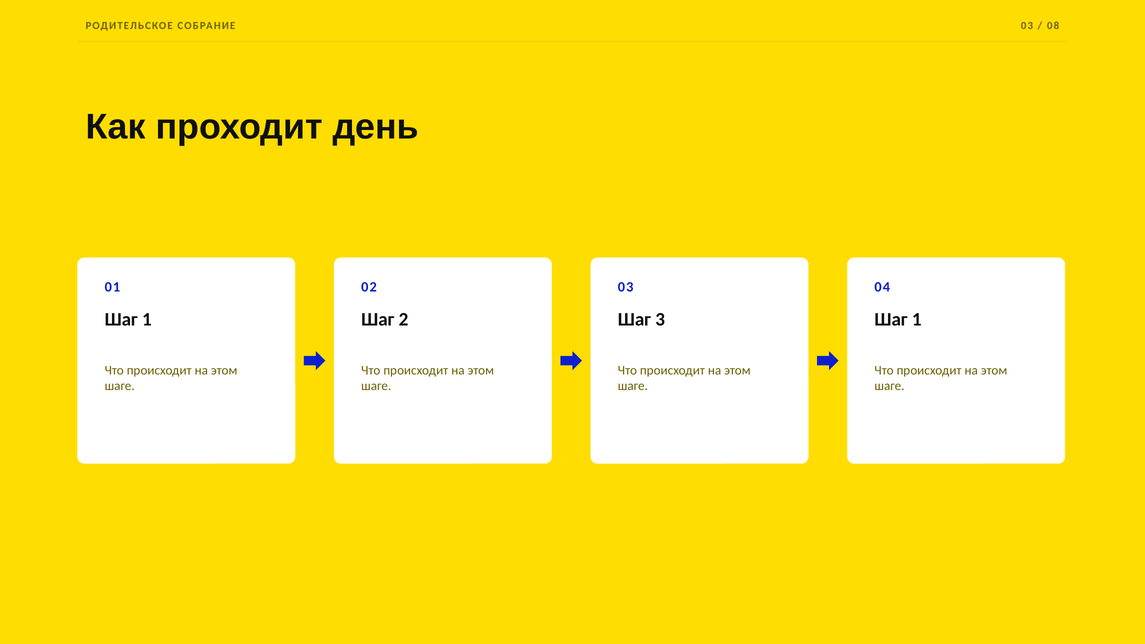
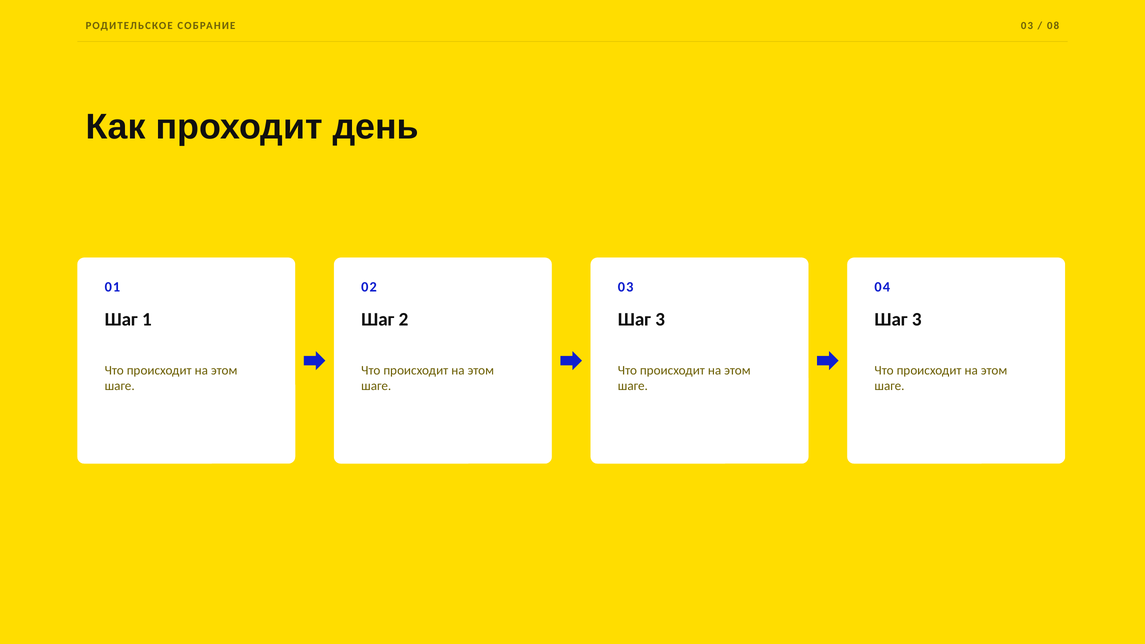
1: 1 -> 3 (917, 319)
